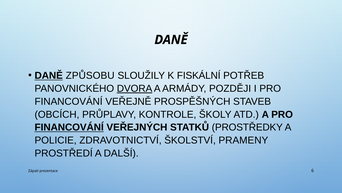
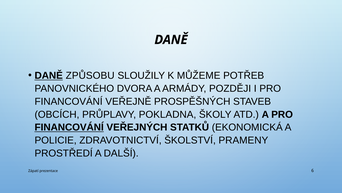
FISKÁLNÍ: FISKÁLNÍ -> MŮŽEME (199, 75)
DVORA underline: present -> none (135, 88)
KONTROLE: KONTROLE -> POKLADNA (167, 114)
PROSTŘEDKY: PROSTŘEDKY -> EKONOMICKÁ (247, 127)
